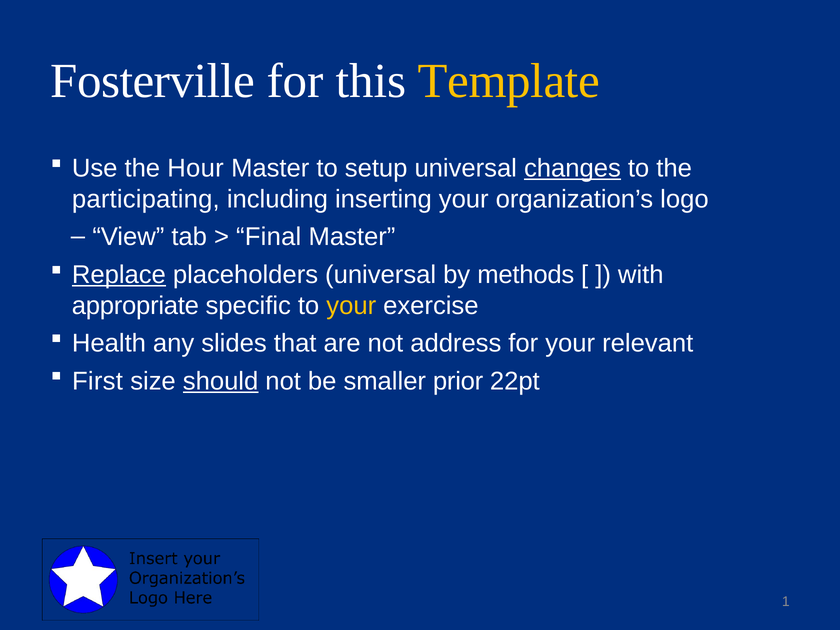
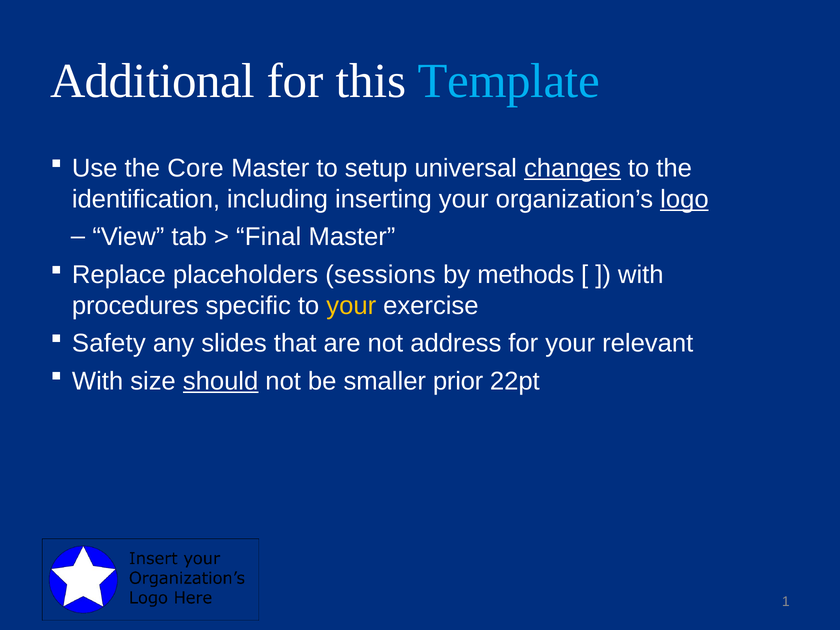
Fosterville: Fosterville -> Additional (153, 81)
Template colour: yellow -> light blue (509, 81)
Hour: Hour -> Core (196, 168)
participating: participating -> identification (146, 199)
logo underline: none -> present (684, 199)
Replace underline: present -> none (119, 275)
placeholders universal: universal -> sessions (380, 275)
appropriate: appropriate -> procedures (135, 306)
Health: Health -> Safety (109, 343)
First: First -> With (98, 381)
